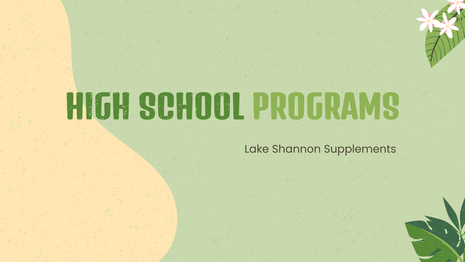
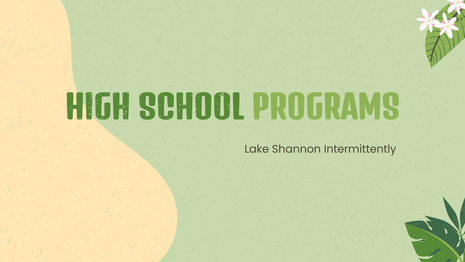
Supplements: Supplements -> Intermittently (360, 149)
